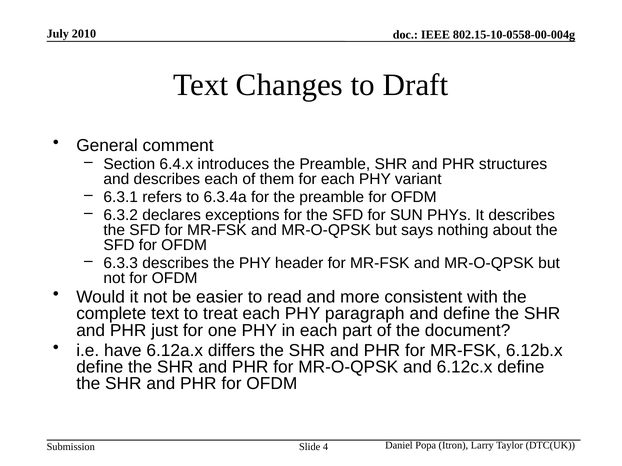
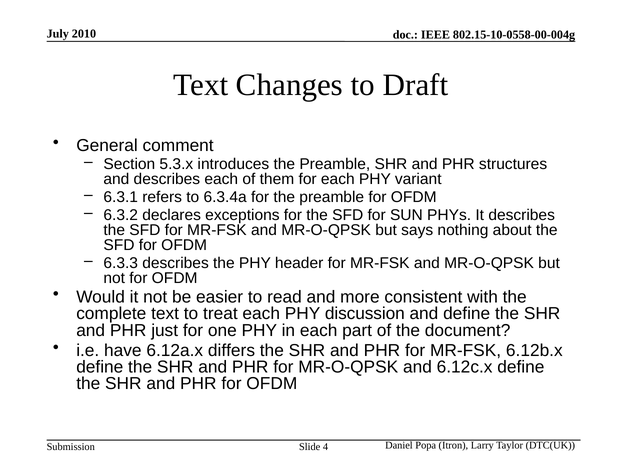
6.4.x: 6.4.x -> 5.3.x (176, 164)
paragraph: paragraph -> discussion (365, 314)
